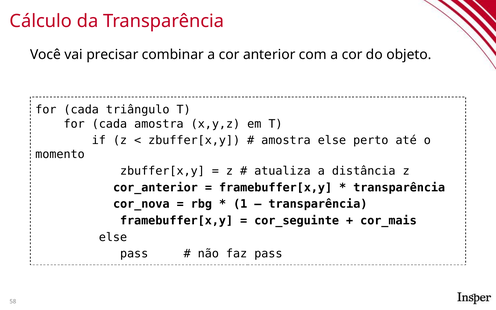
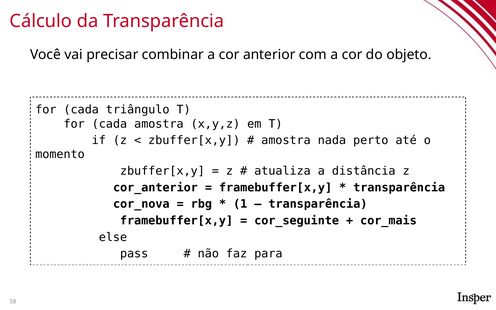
amostra else: else -> nada (332, 140)
faz pass: pass -> para (268, 254)
